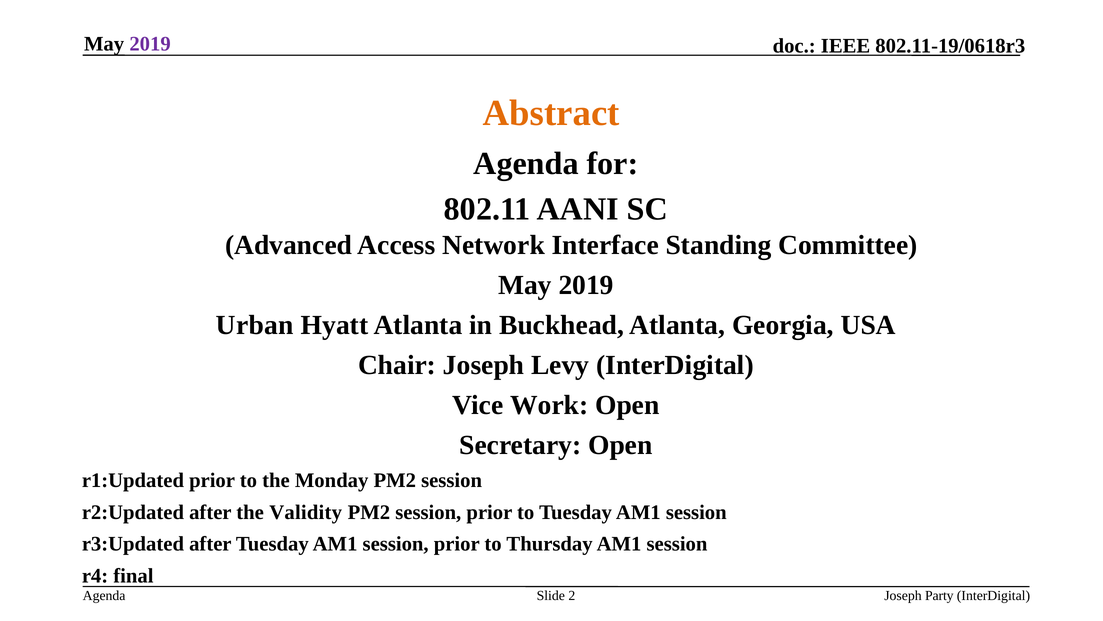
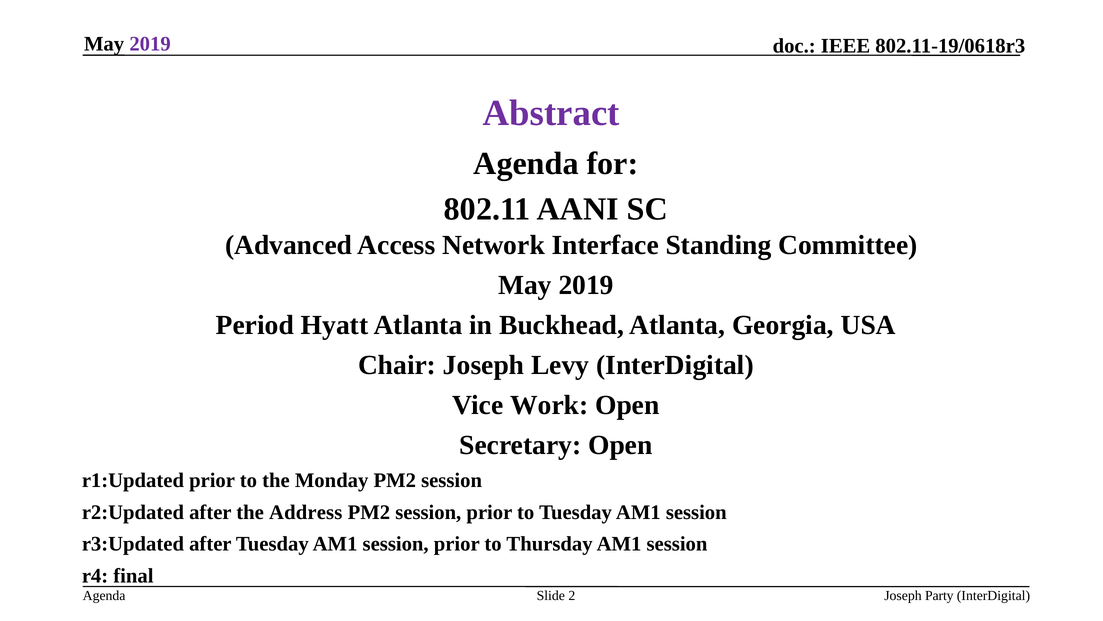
Abstract colour: orange -> purple (551, 113)
Urban: Urban -> Period (255, 325)
Validity: Validity -> Address (306, 512)
